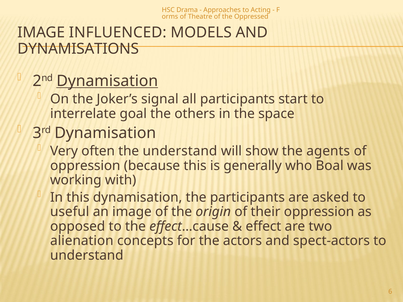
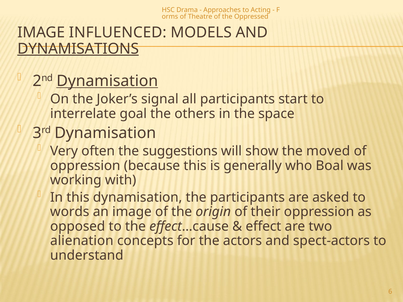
DYNAMISATIONS underline: none -> present (78, 49)
the understand: understand -> suggestions (180, 151)
agents: agents -> moved (328, 151)
useful: useful -> words (70, 212)
